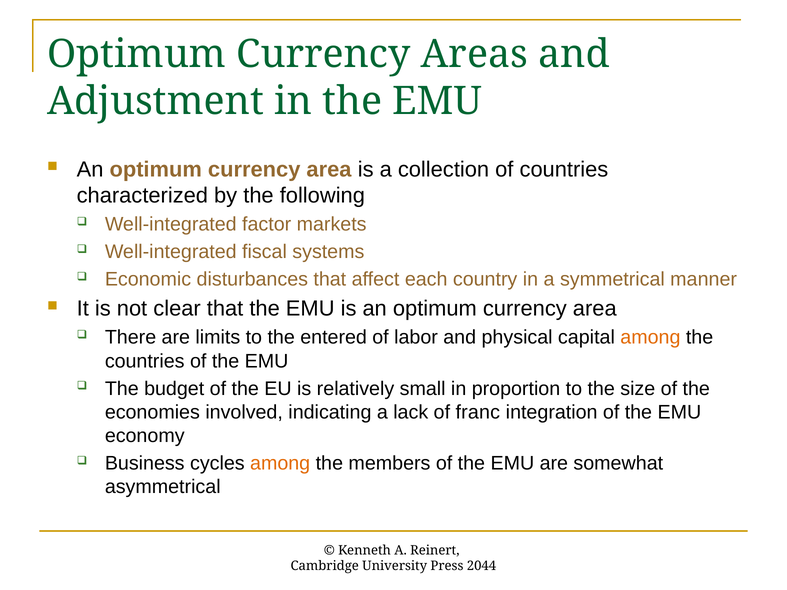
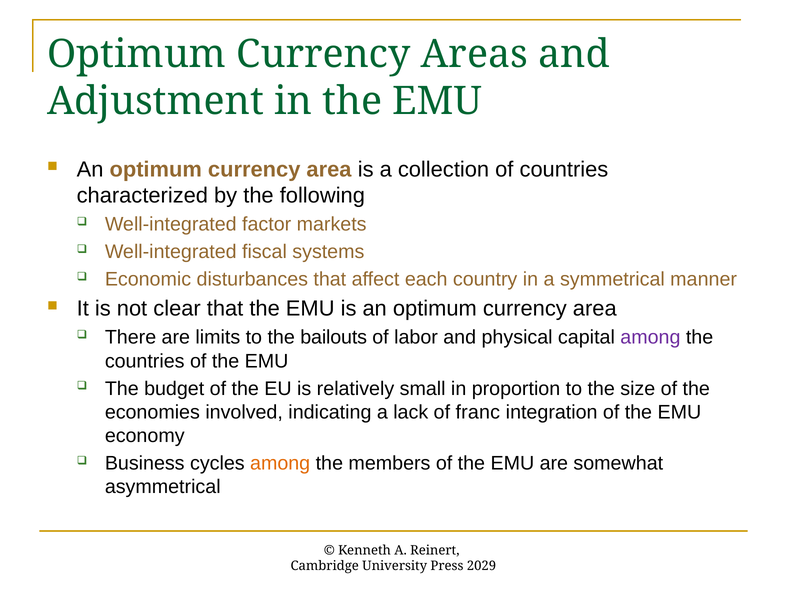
entered: entered -> bailouts (334, 338)
among colour: orange -> purple (650, 338)
2044: 2044 -> 2029 (481, 566)
